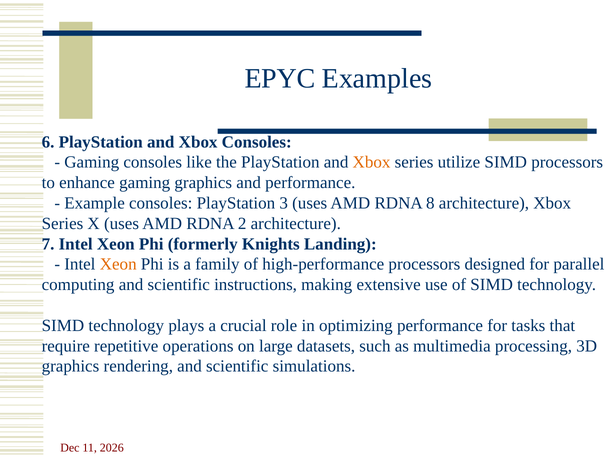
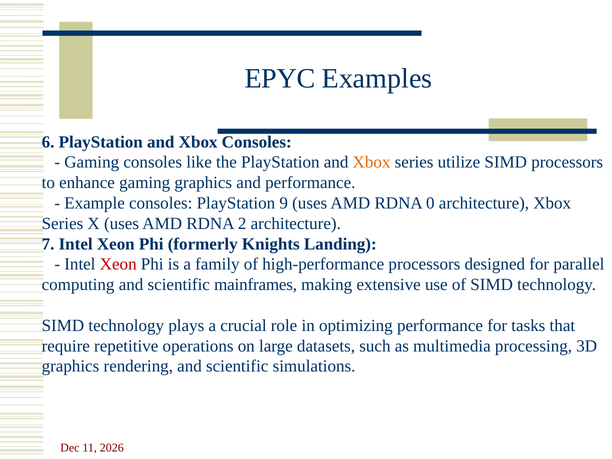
3: 3 -> 9 (284, 203)
8: 8 -> 0 (430, 203)
Xeon colour: orange -> red (118, 264)
instructions: instructions -> mainframes (256, 285)
